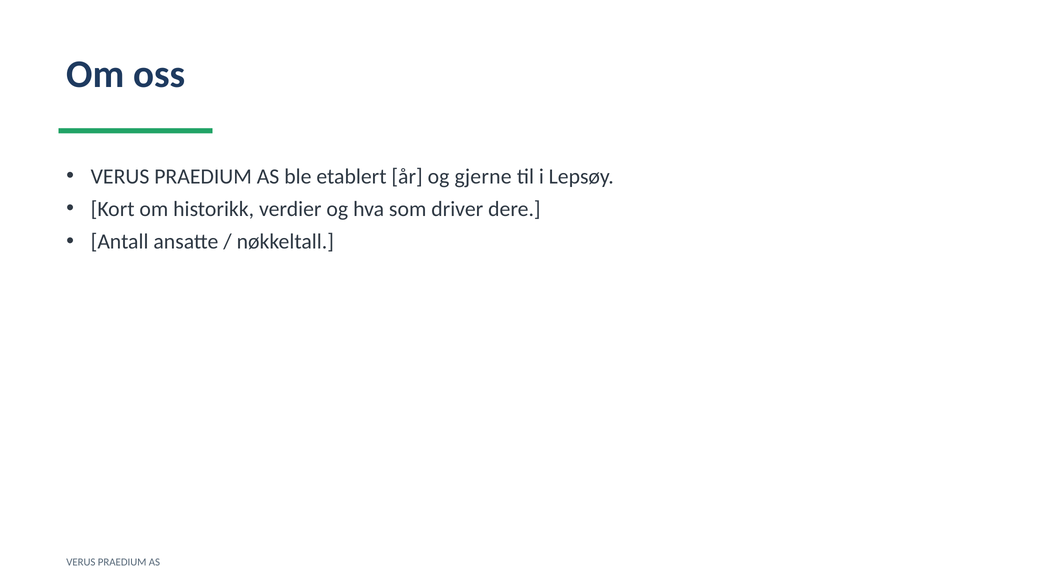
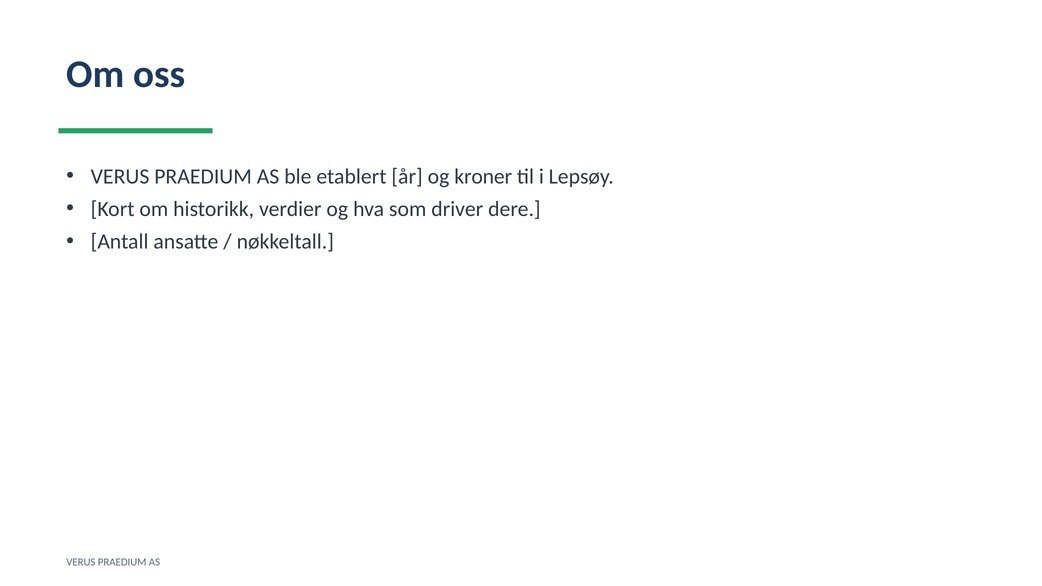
gjerne: gjerne -> kroner (483, 176)
